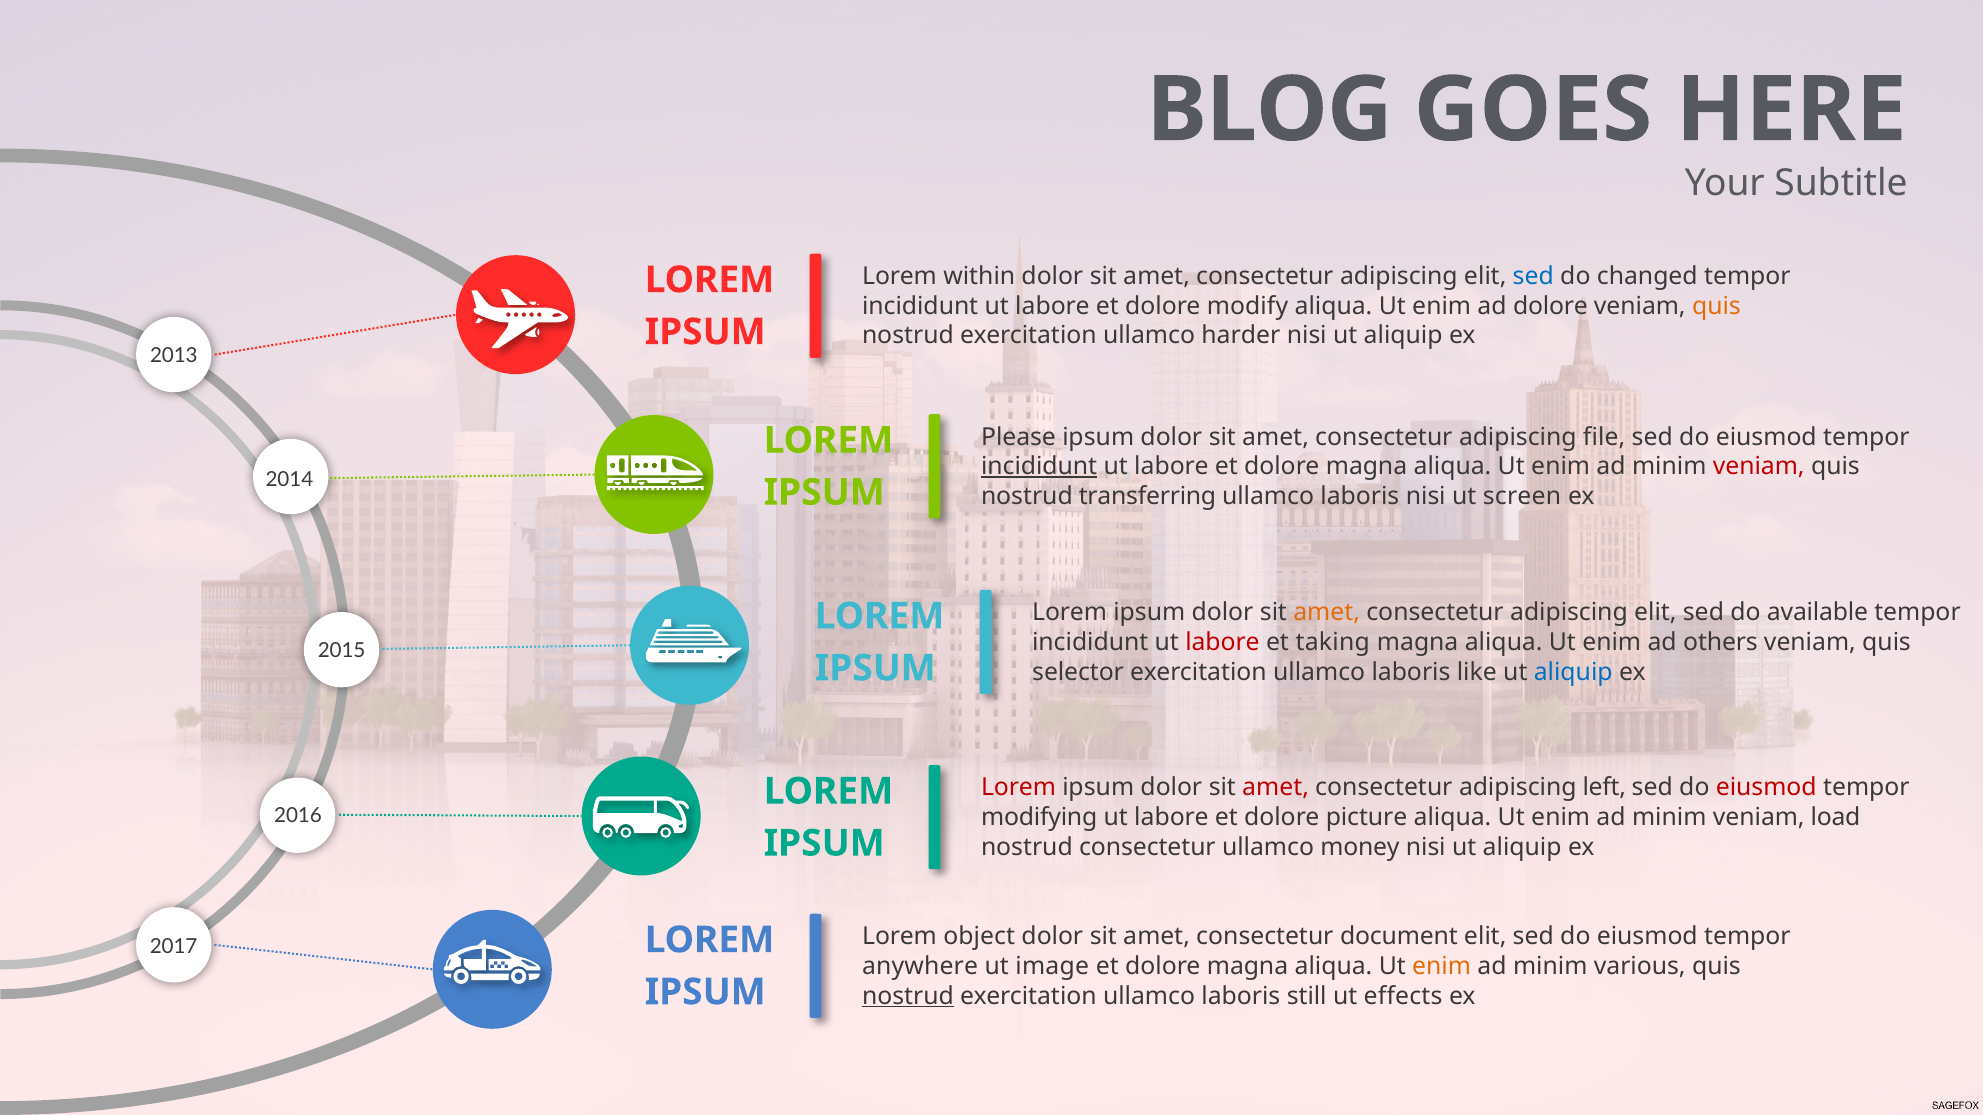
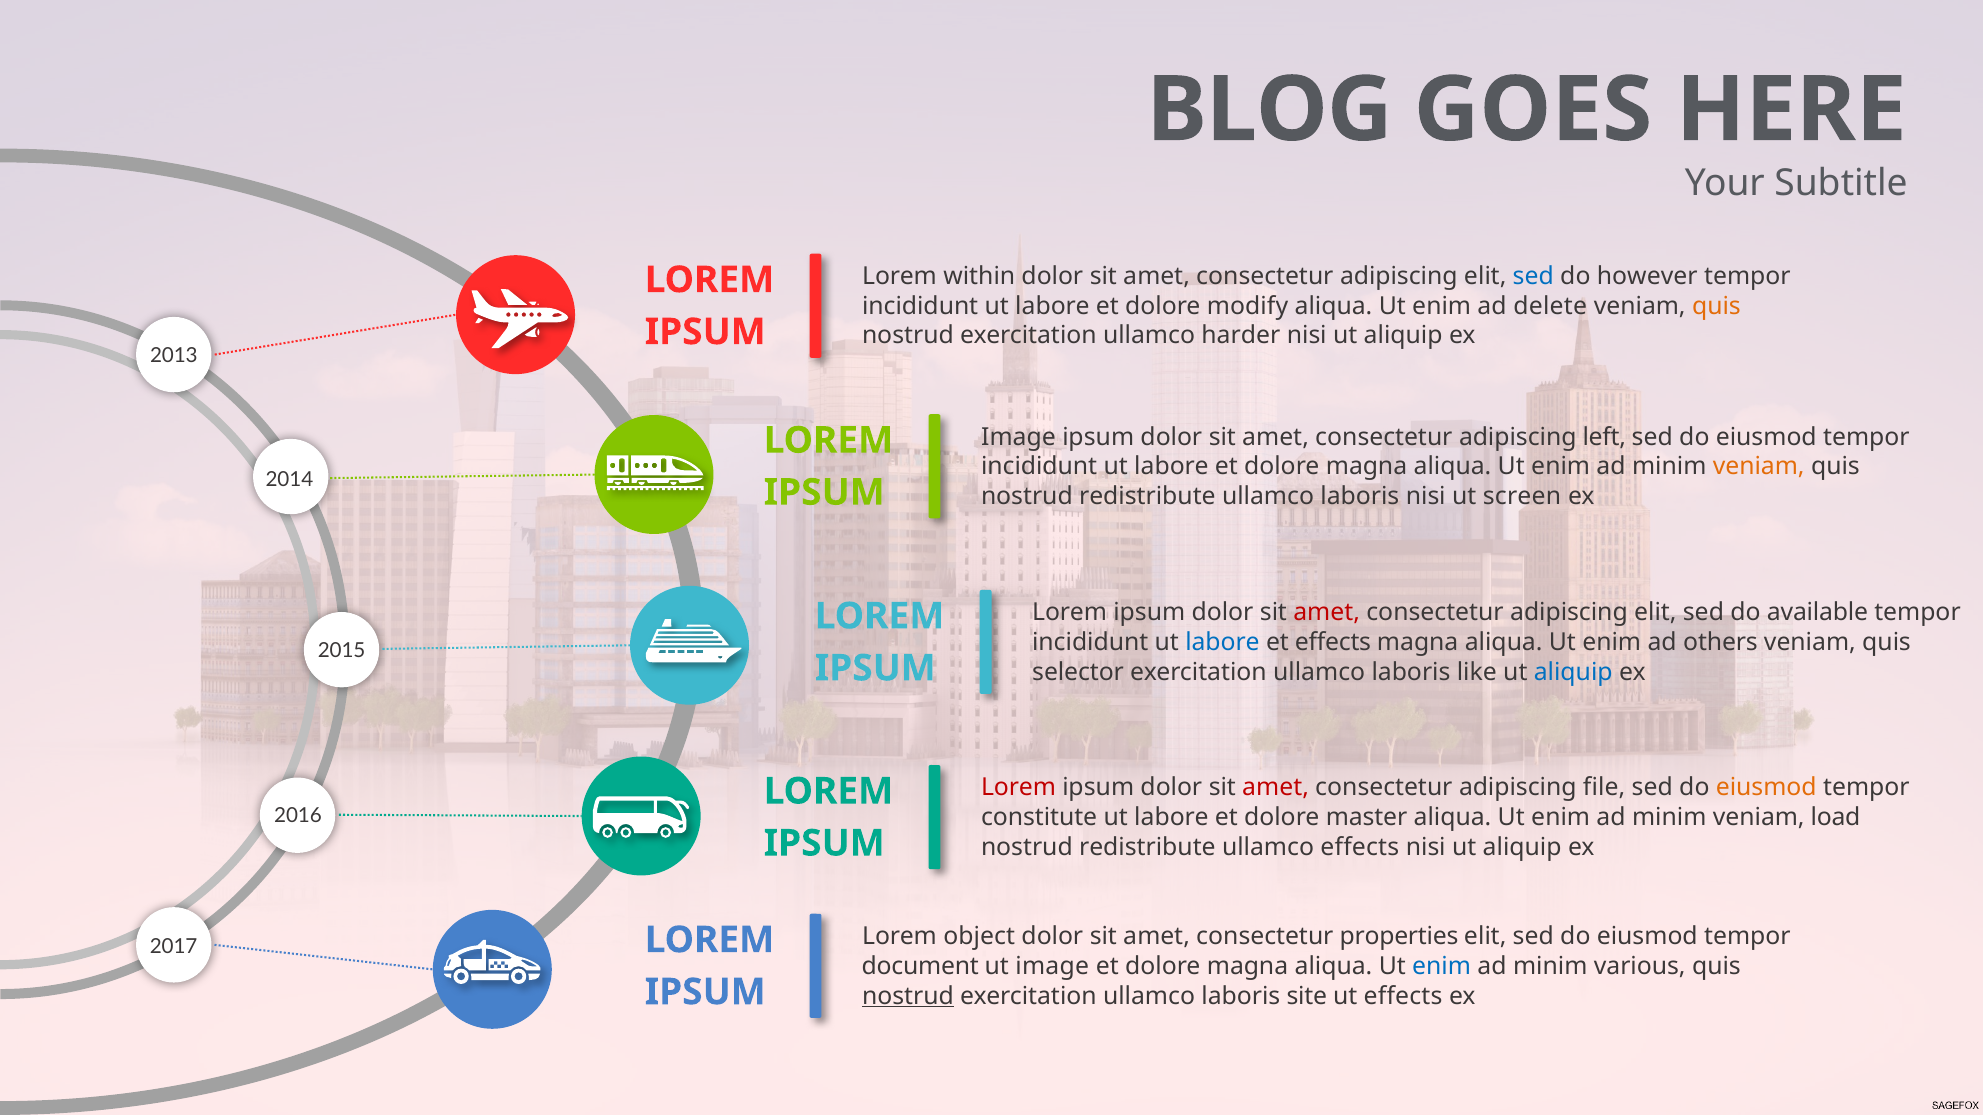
changed: changed -> however (1647, 276)
ad dolore: dolore -> delete (1550, 306)
Please: Please -> Image (1018, 437)
file: file -> left (1604, 437)
incididunt underline: present -> none (1039, 467)
veniam colour: red -> orange (1759, 467)
transferring: transferring -> redistribute (1147, 496)
amet colour: orange -> red (1327, 613)
labore colour: red -> blue (1223, 642)
et taking: taking -> effects (1333, 642)
left: left -> file (1604, 788)
eiusmod colour: red -> orange (1766, 788)
modifying: modifying -> constitute (1039, 818)
picture: picture -> master (1367, 818)
consectetur: consectetur -> redistribute (1147, 847)
ullamco money: money -> effects (1360, 847)
document: document -> properties (1399, 937)
anywhere: anywhere -> document (920, 966)
enim colour: orange -> blue (1442, 966)
still: still -> site (1307, 996)
